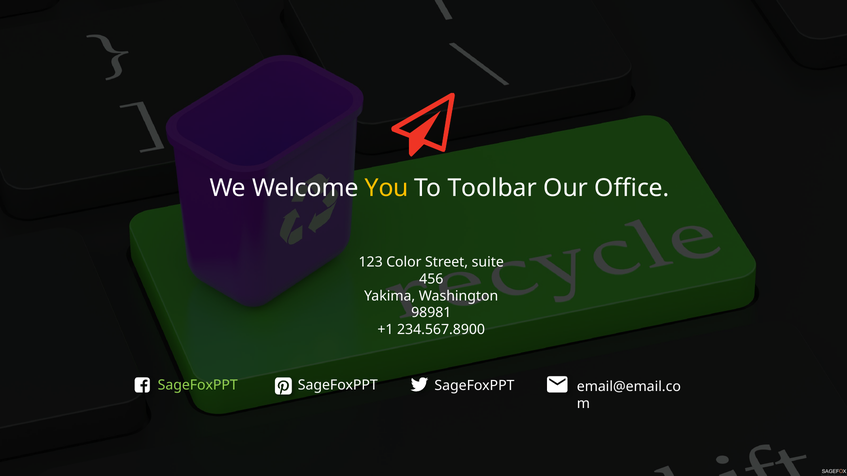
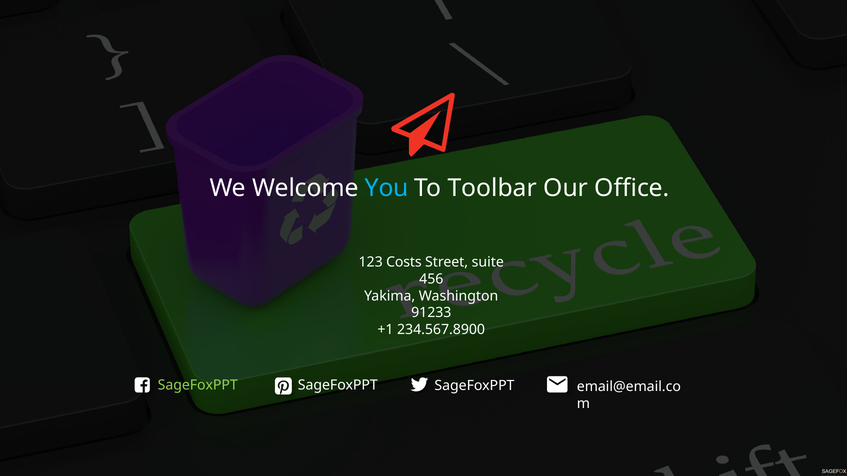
You colour: yellow -> light blue (387, 188)
Color: Color -> Costs (404, 262)
98981: 98981 -> 91233 (431, 313)
